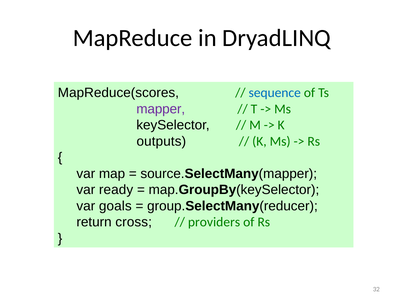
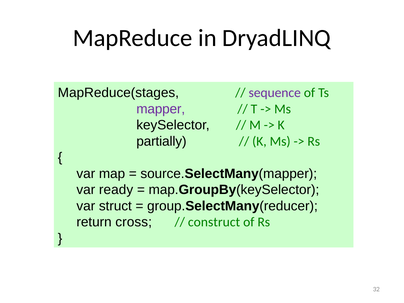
MapReduce(scores: MapReduce(scores -> MapReduce(stages (118, 93)
sequence colour: blue -> purple (275, 93)
outputs: outputs -> partially (161, 141)
goals: goals -> struct (115, 206)
providers: providers -> construct (214, 222)
